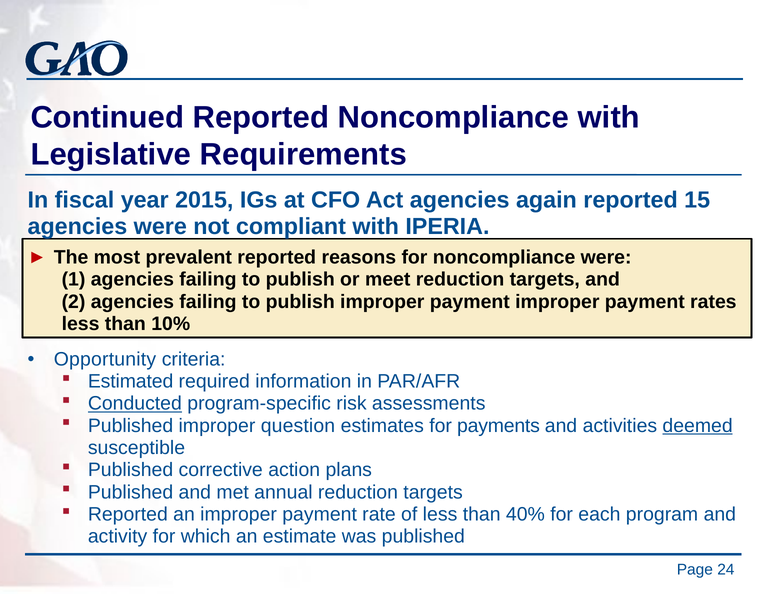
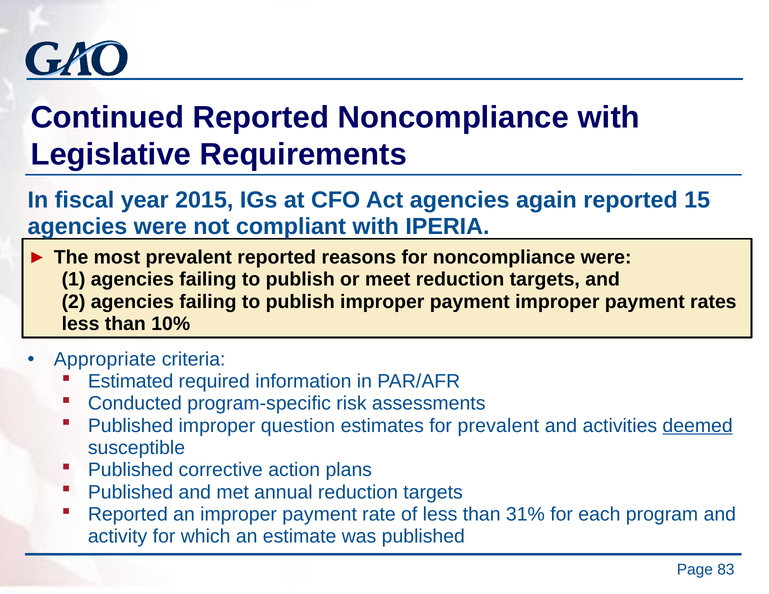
Opportunity: Opportunity -> Appropriate (105, 359)
Conducted underline: present -> none (135, 404)
for payments: payments -> prevalent (498, 426)
40%: 40% -> 31% (525, 514)
24: 24 -> 83 (726, 570)
